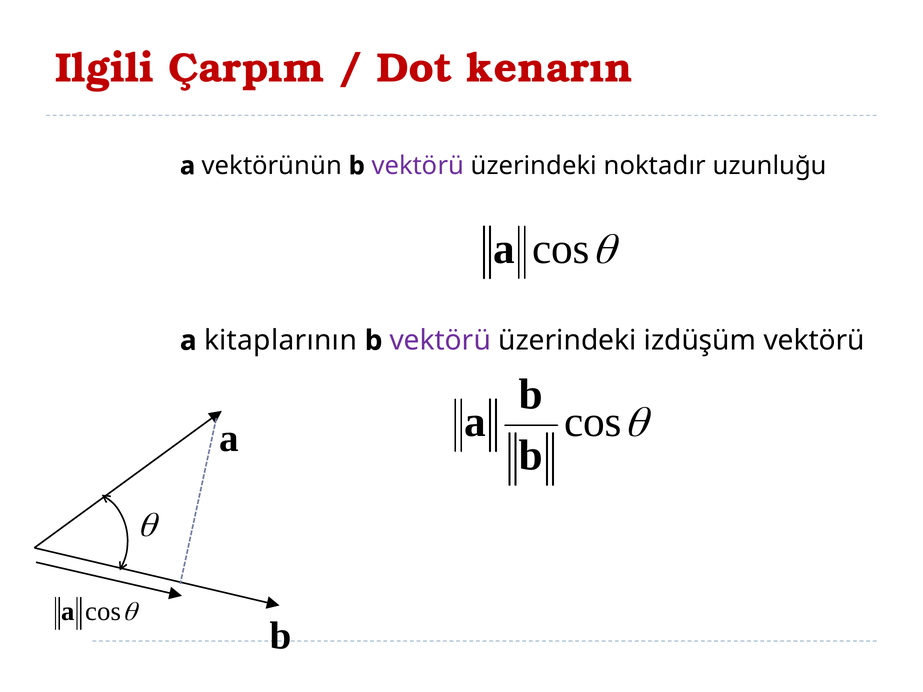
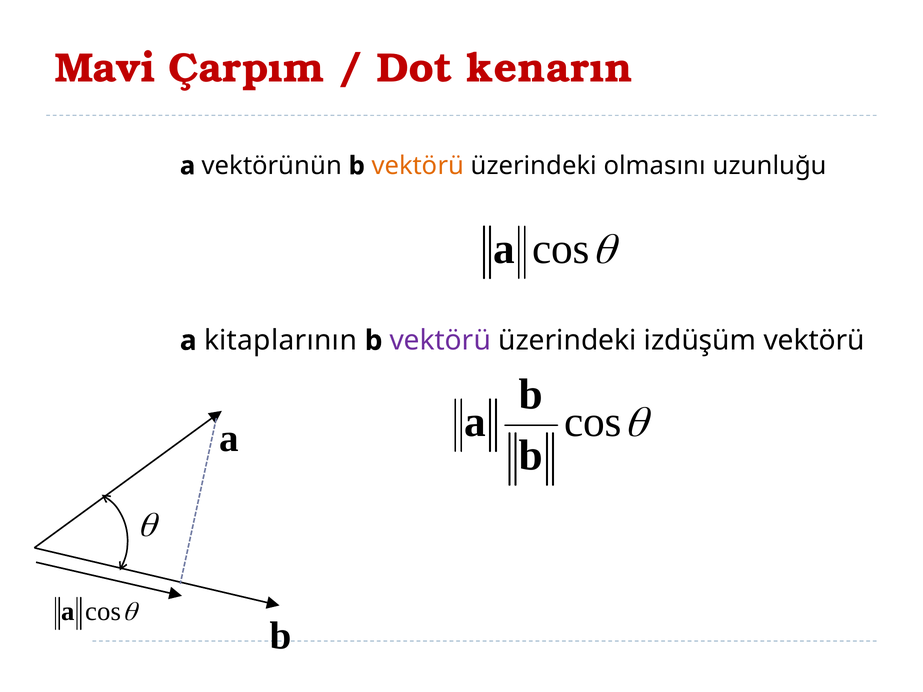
Ilgili: Ilgili -> Mavi (105, 68)
vektörü colour: purple -> orange (418, 166)
noktadır: noktadır -> olmasını (655, 166)
